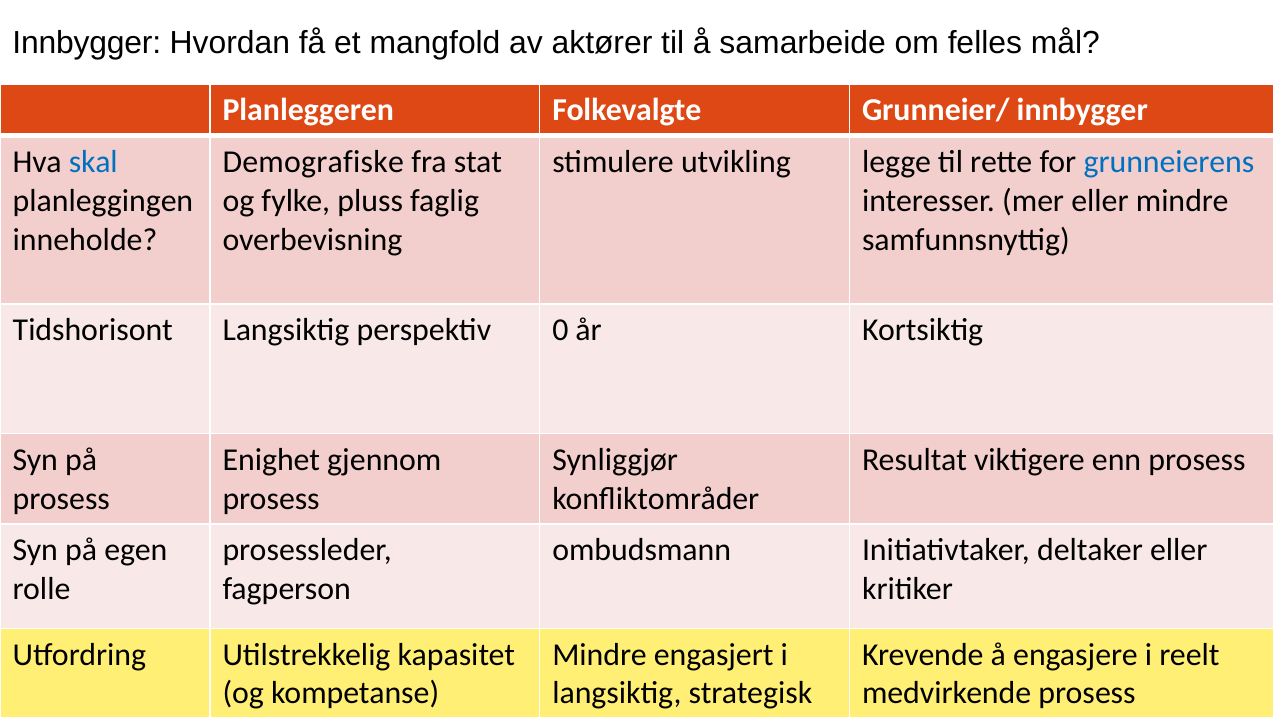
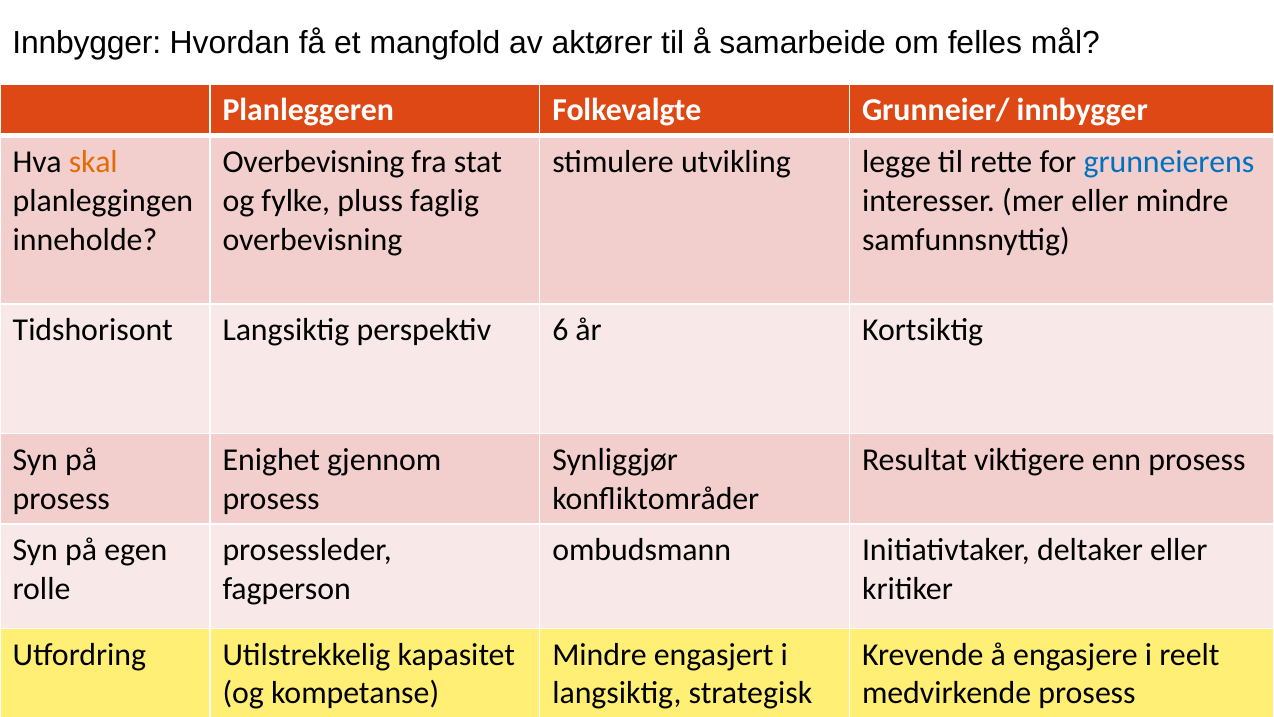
skal colour: blue -> orange (93, 162)
Demografiske: Demografiske -> Overbevisning (313, 162)
0: 0 -> 6 (560, 330)
